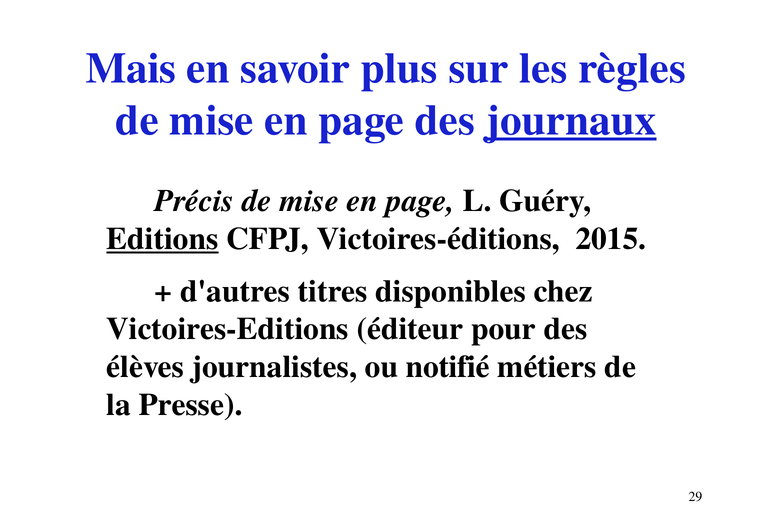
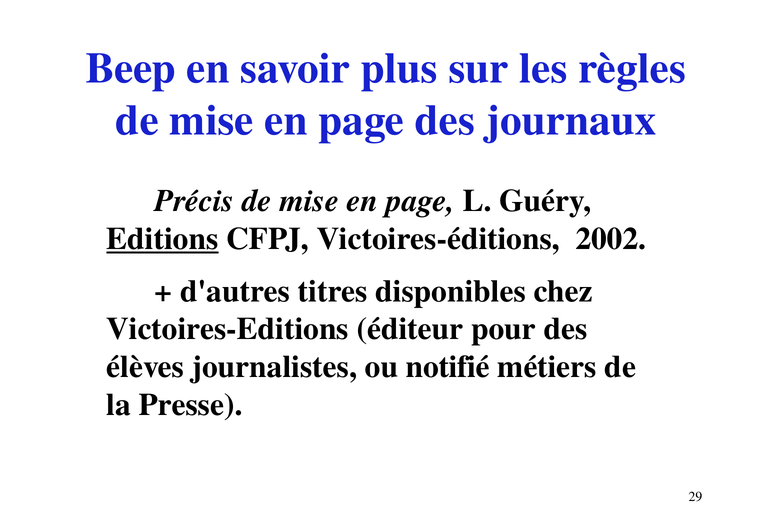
Mais: Mais -> Beep (131, 69)
journaux underline: present -> none (571, 120)
2015: 2015 -> 2002 (611, 239)
